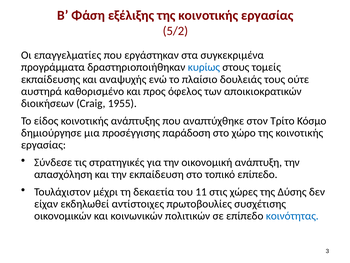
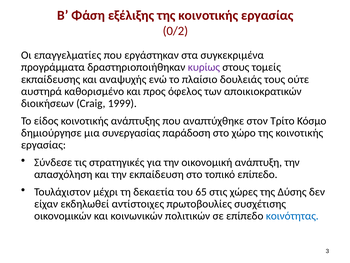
5/2: 5/2 -> 0/2 (175, 31)
κυρίως colour: blue -> purple (204, 67)
1955: 1955 -> 1999 (122, 103)
προσέγγισης: προσέγγισης -> συνεργασίας (131, 133)
11: 11 -> 65 (201, 191)
